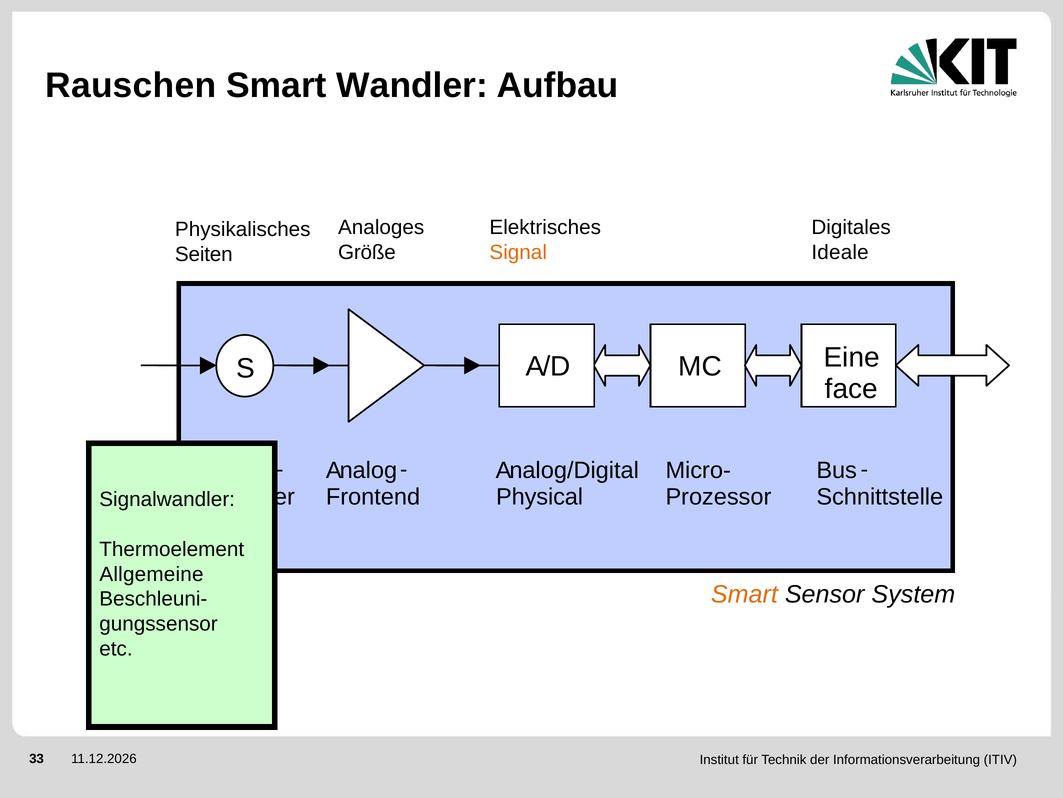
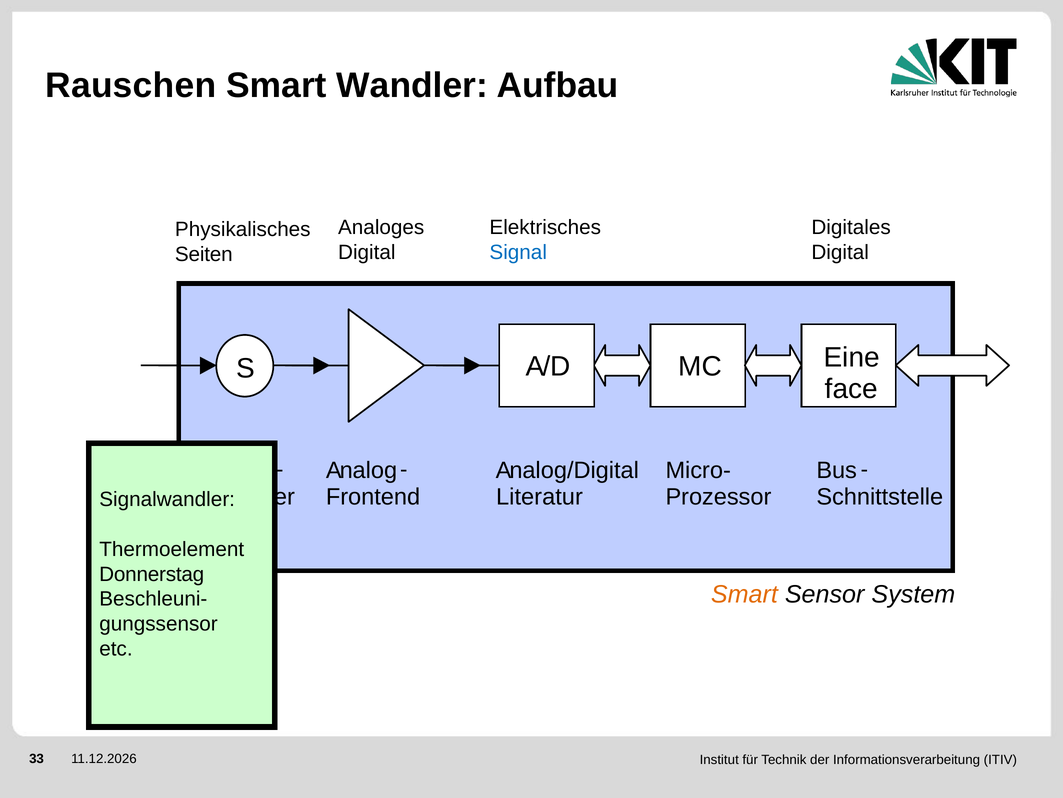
Größe: Größe -> Digital (367, 252)
Signal colour: orange -> blue (518, 252)
Ideale: Ideale -> Digital (840, 252)
Physical: Physical -> Literatur (539, 496)
Allgemeine: Allgemeine -> Donnerstag (152, 574)
